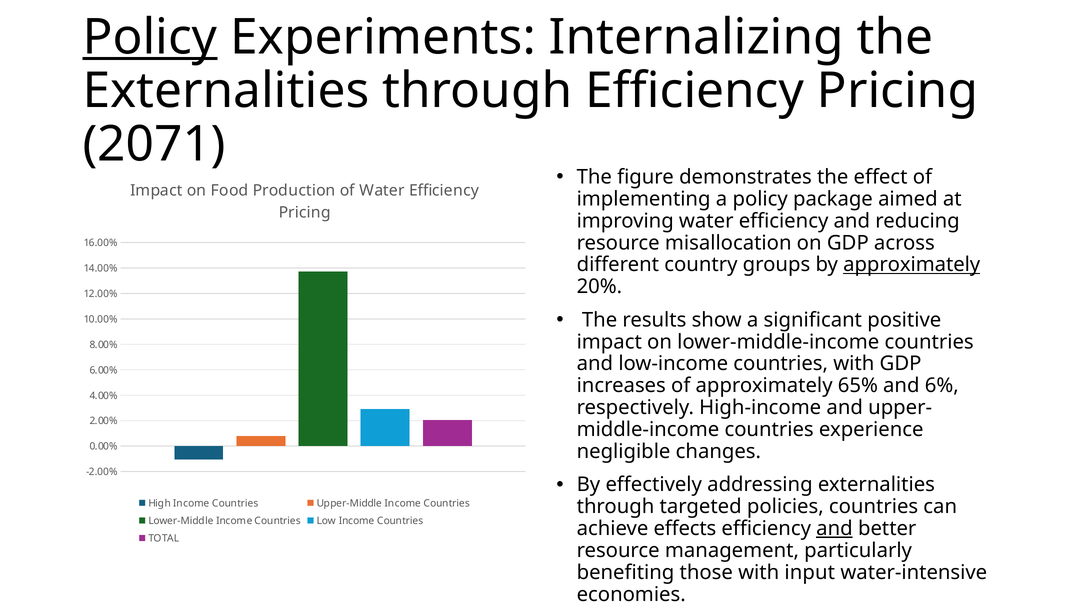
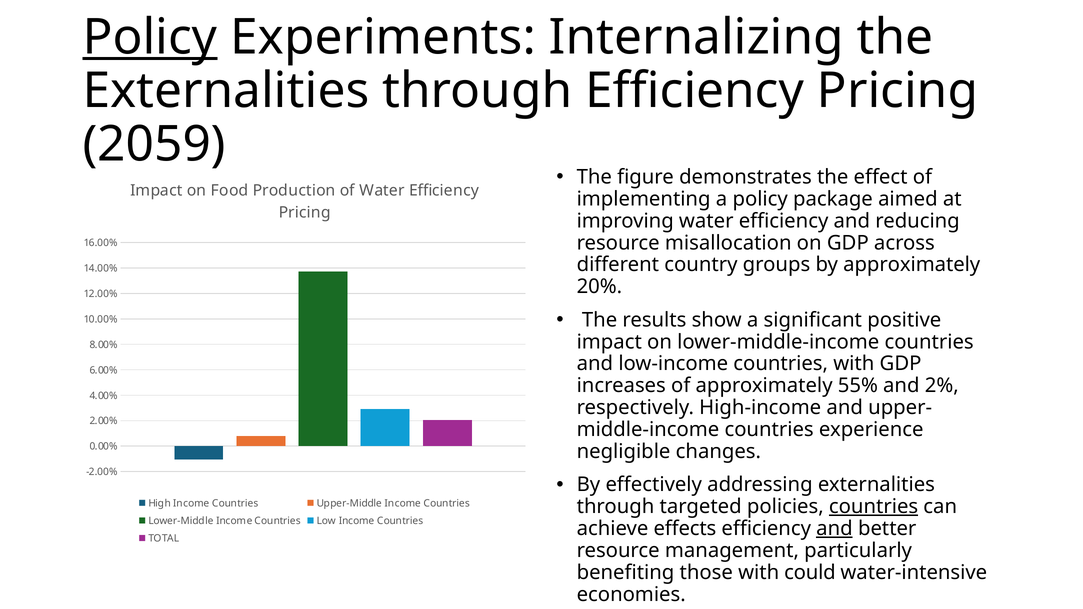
2071: 2071 -> 2059 (154, 145)
approximately underline: present -> none (912, 265)
65%: 65% -> 55% (858, 386)
6%: 6% -> 2% (942, 386)
countries underline: none -> present (874, 507)
input: input -> could (810, 573)
